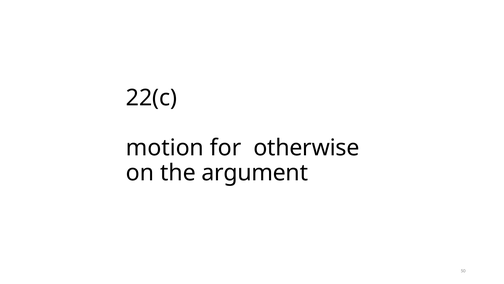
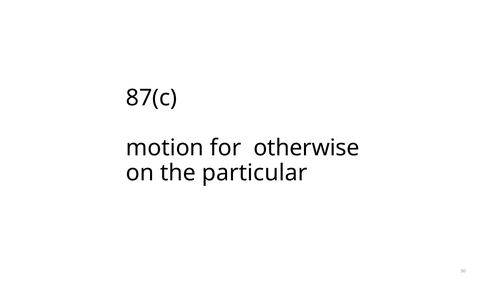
22(c: 22(c -> 87(c (152, 98)
argument: argument -> particular (255, 173)
